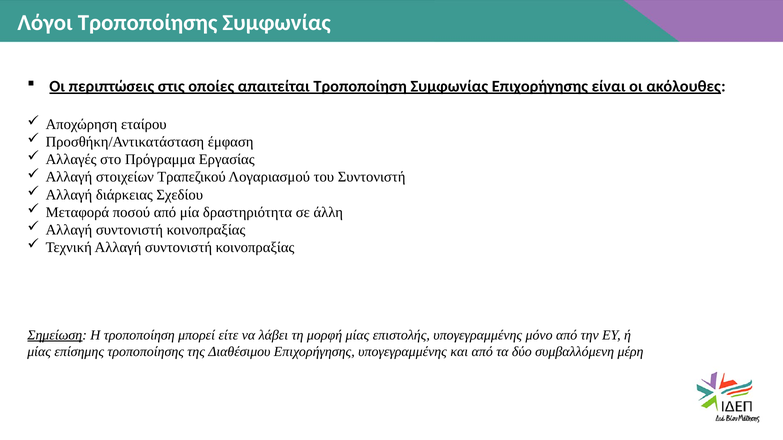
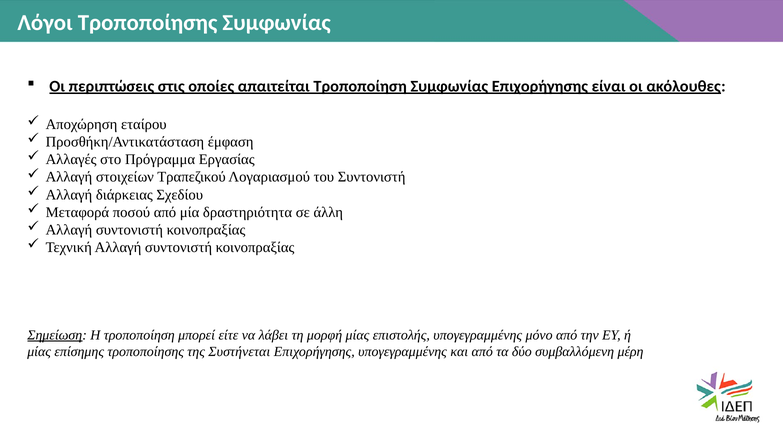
Διαθέσιμου: Διαθέσιμου -> Συστήνεται (239, 352)
